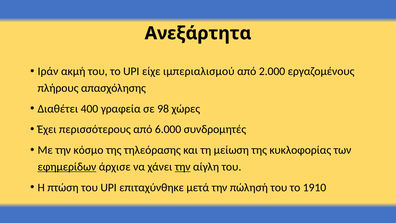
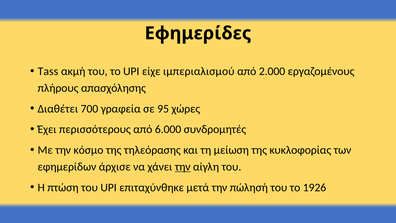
Ανεξάρτητα: Ανεξάρτητα -> Εφημερίδες (198, 33)
Ιράν: Ιράν -> Tass (48, 71)
400: 400 -> 700 (89, 109)
98: 98 -> 95 (163, 109)
εφημερίδων underline: present -> none (67, 167)
1910: 1910 -> 1926 (315, 187)
